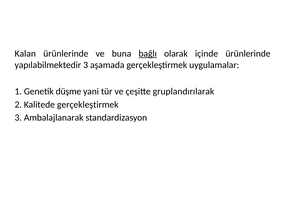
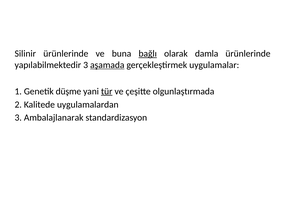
Kalan: Kalan -> Silinir (25, 54)
içinde: içinde -> damla (207, 54)
aşamada underline: none -> present (107, 65)
tür underline: none -> present (107, 91)
gruplandırılarak: gruplandırılarak -> olgunlaştırmada (184, 91)
Kalitede gerçekleştirmek: gerçekleştirmek -> uygulamalardan (88, 105)
